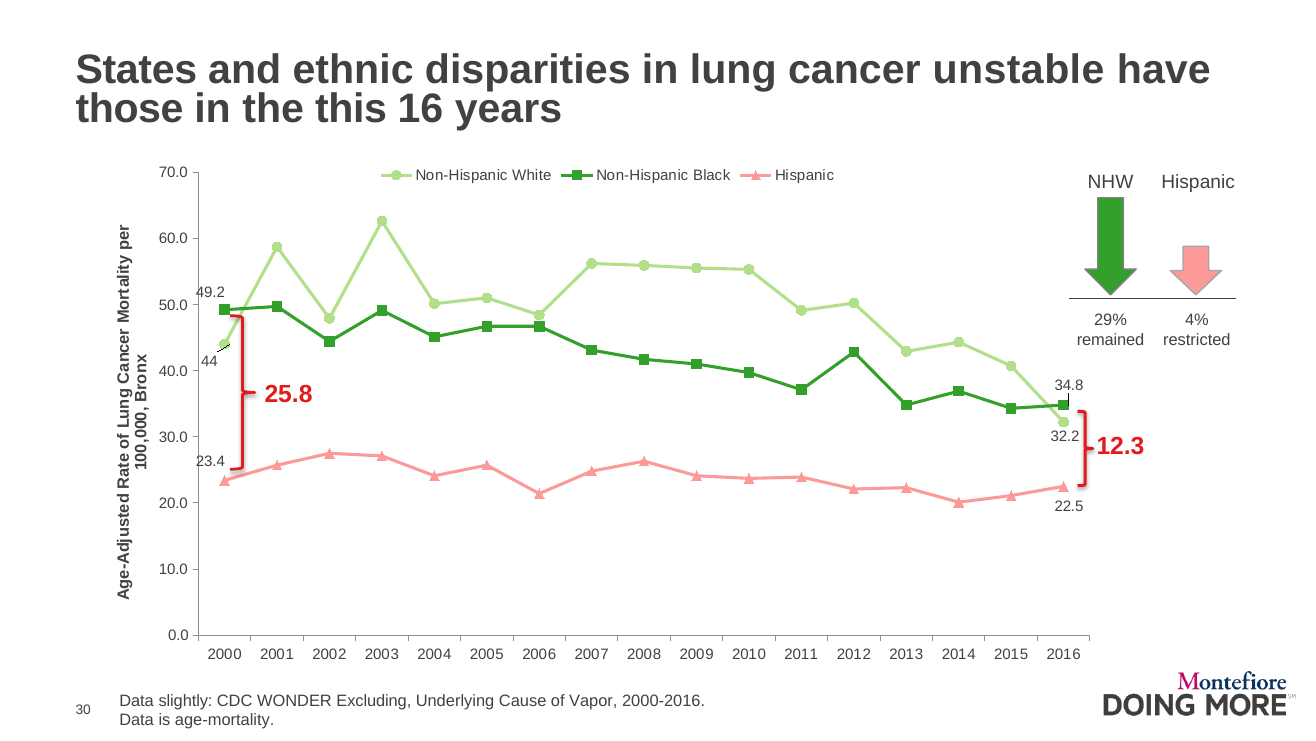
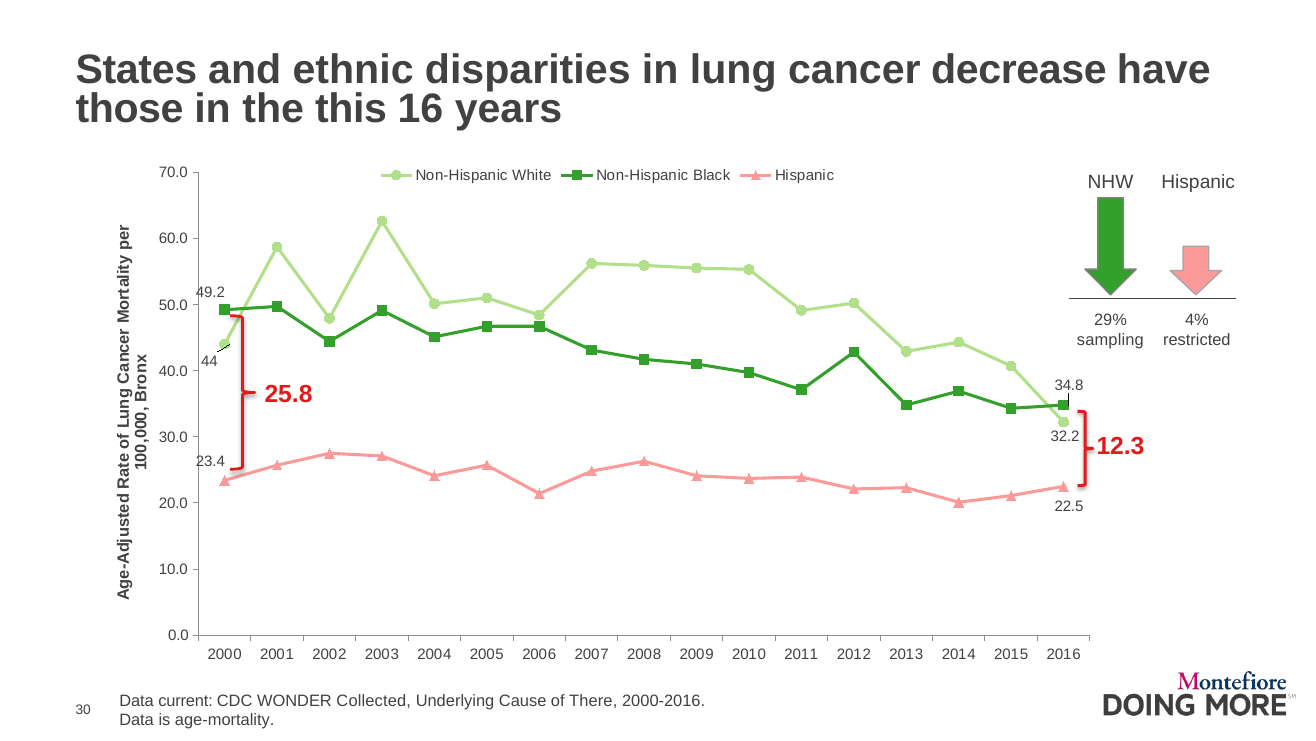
unstable: unstable -> decrease (1019, 70)
remained: remained -> sampling (1110, 339)
slightly: slightly -> current (186, 700)
Excluding: Excluding -> Collected (374, 700)
Vapor: Vapor -> There (593, 700)
